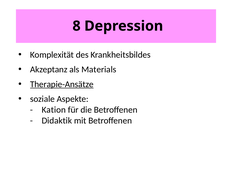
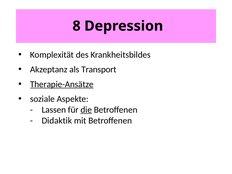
Materials: Materials -> Transport (99, 70)
Kation: Kation -> Lassen (54, 110)
die underline: none -> present (86, 110)
